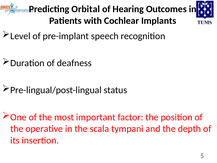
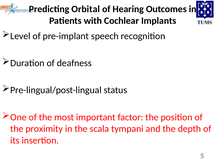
operative: operative -> proximity (44, 129)
